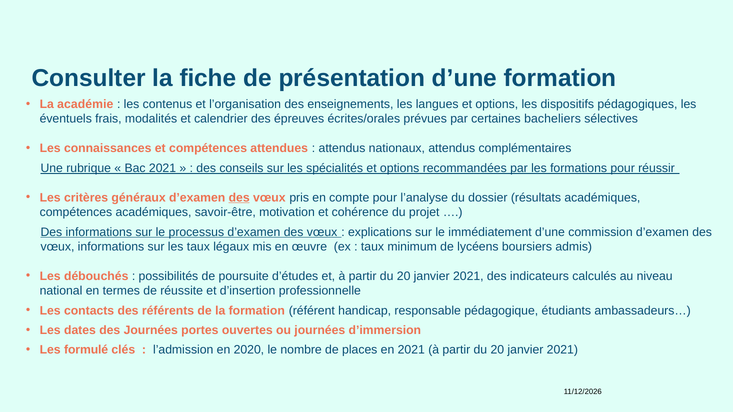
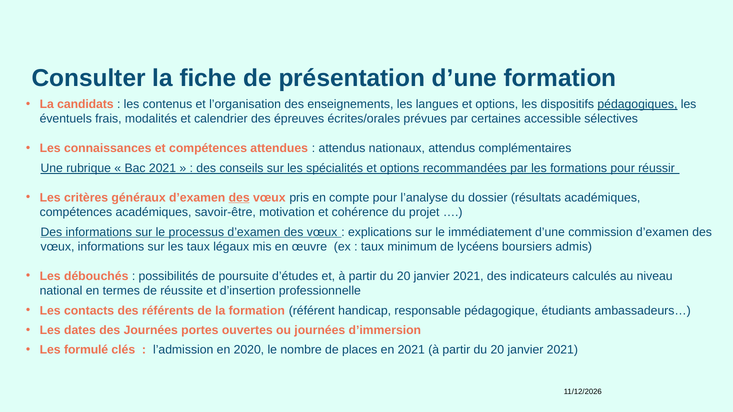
académie: académie -> candidats (85, 104)
pédagogiques underline: none -> present (637, 104)
bacheliers: bacheliers -> accessible (553, 119)
